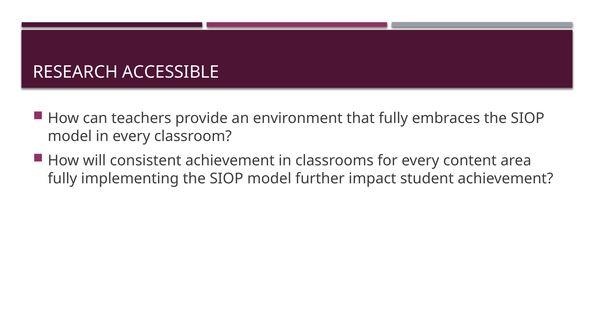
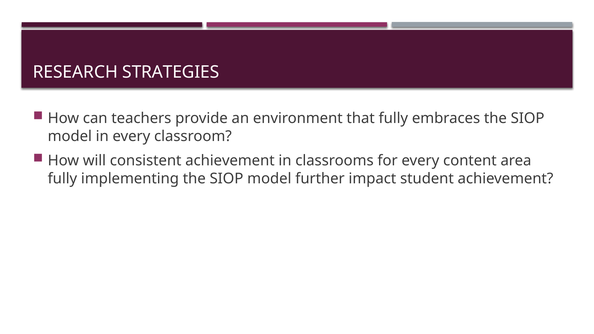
ACCESSIBLE: ACCESSIBLE -> STRATEGIES (171, 72)
